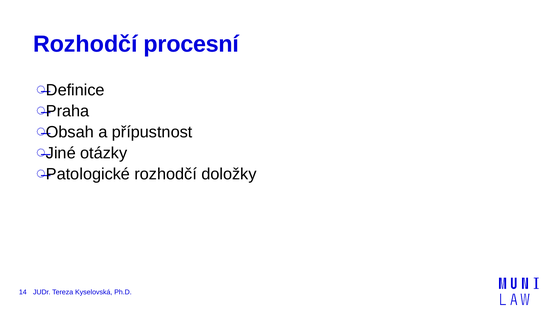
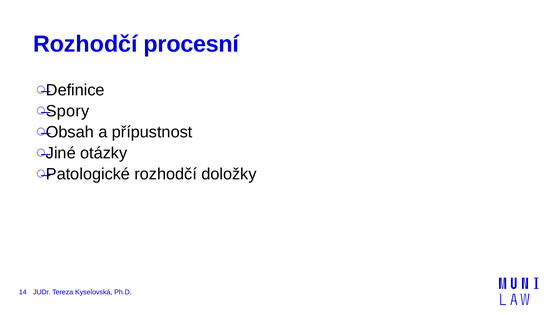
Praha: Praha -> Spory (68, 111)
